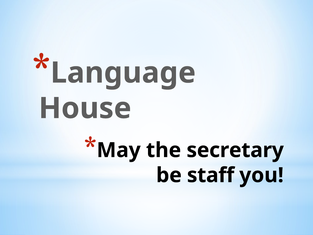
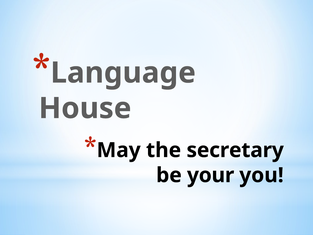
staff: staff -> your (211, 175)
